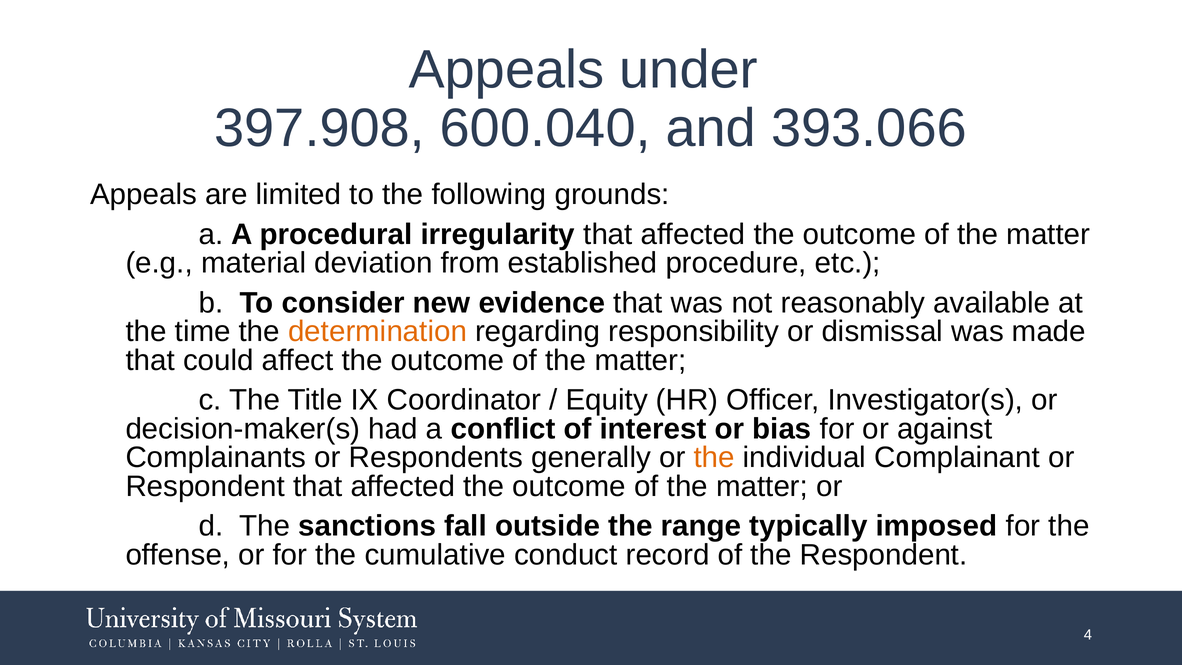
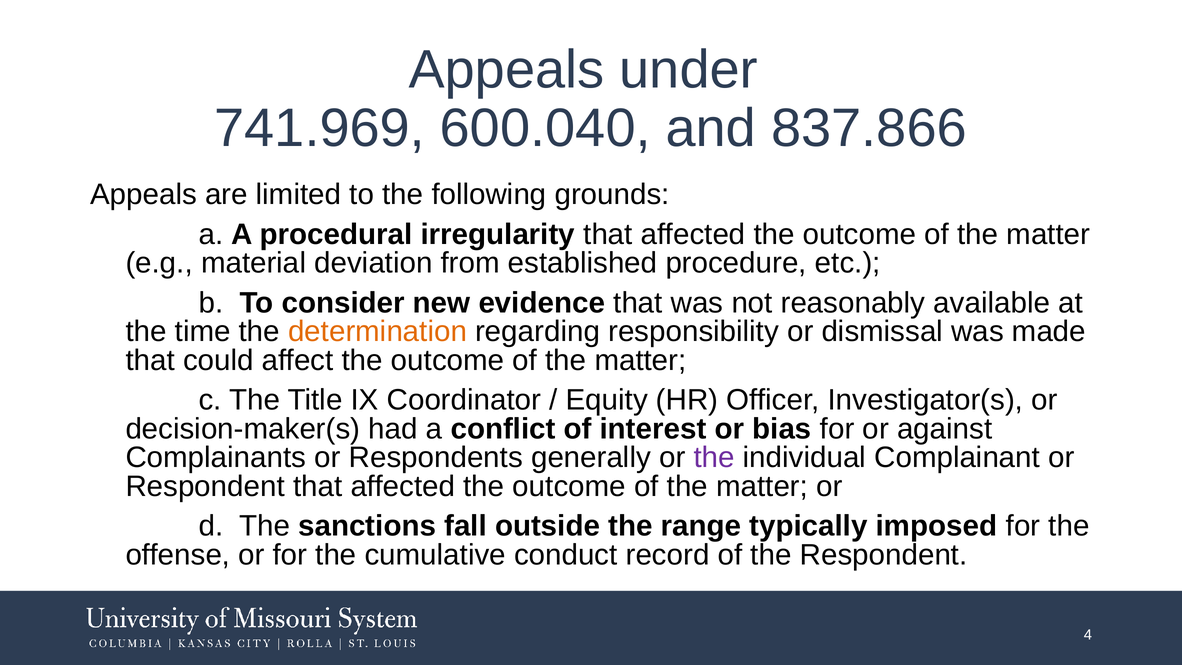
397.908: 397.908 -> 741.969 (320, 129)
393.066: 393.066 -> 837.866 (869, 129)
the colour: orange -> purple (714, 458)
